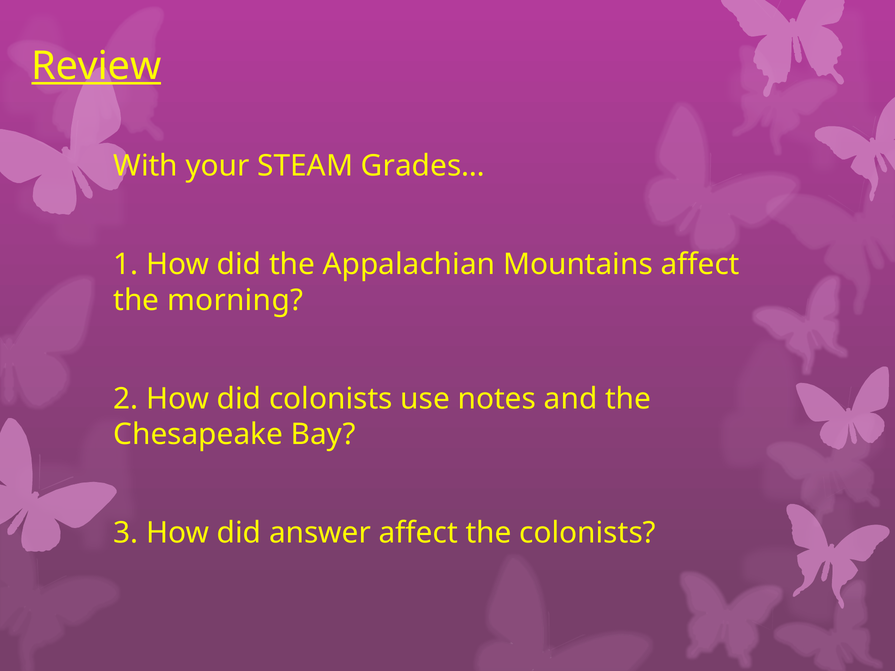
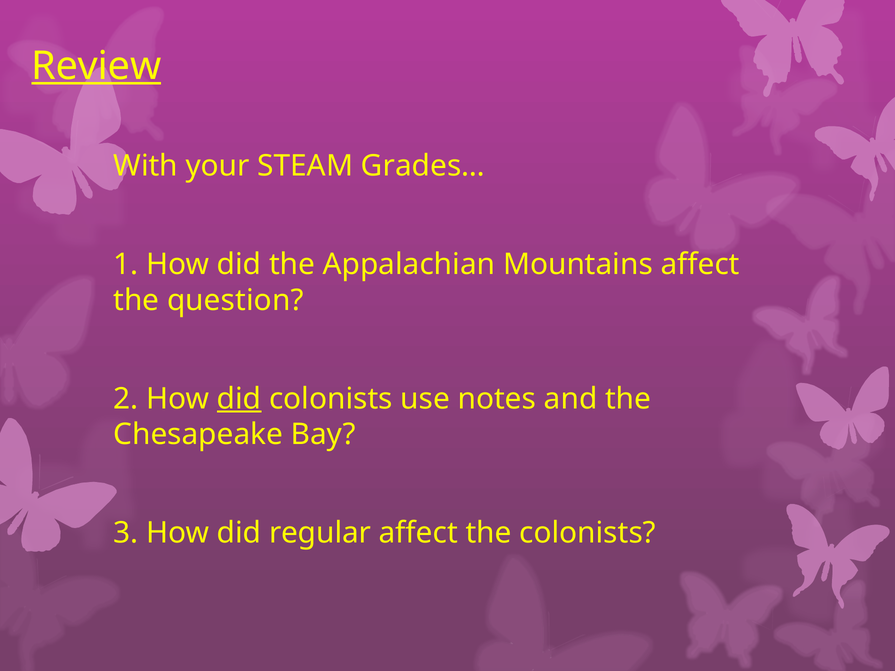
morning: morning -> question (235, 300)
did underline: none -> present (239, 399)
answer: answer -> regular (320, 533)
